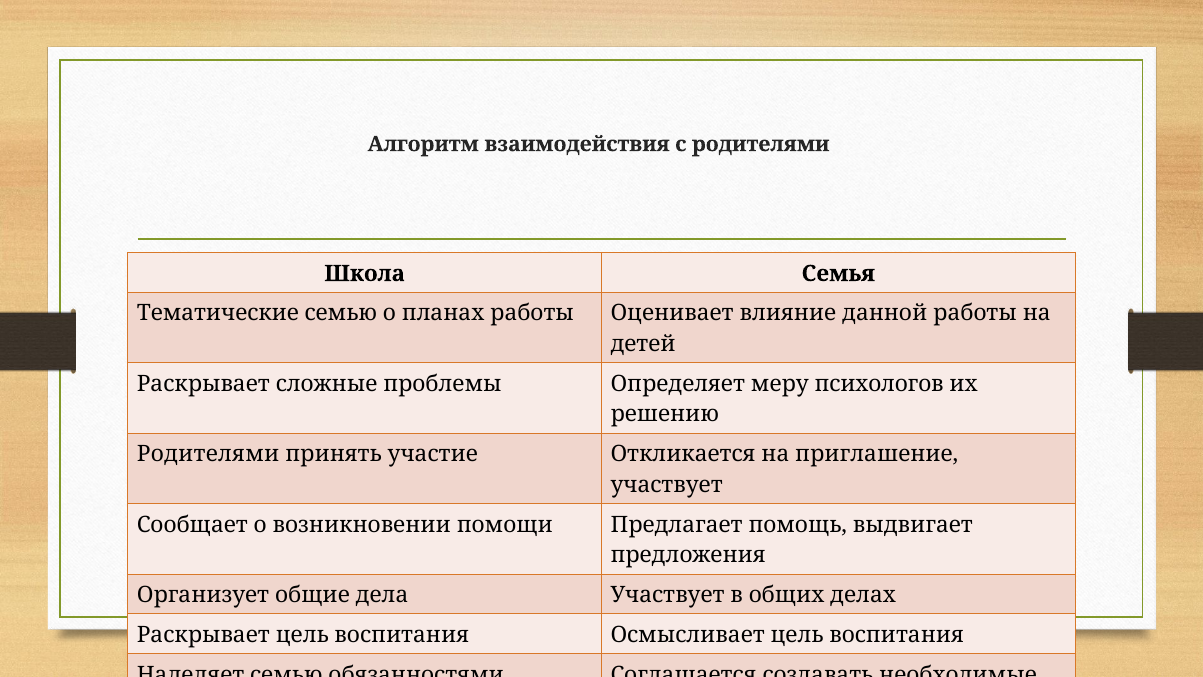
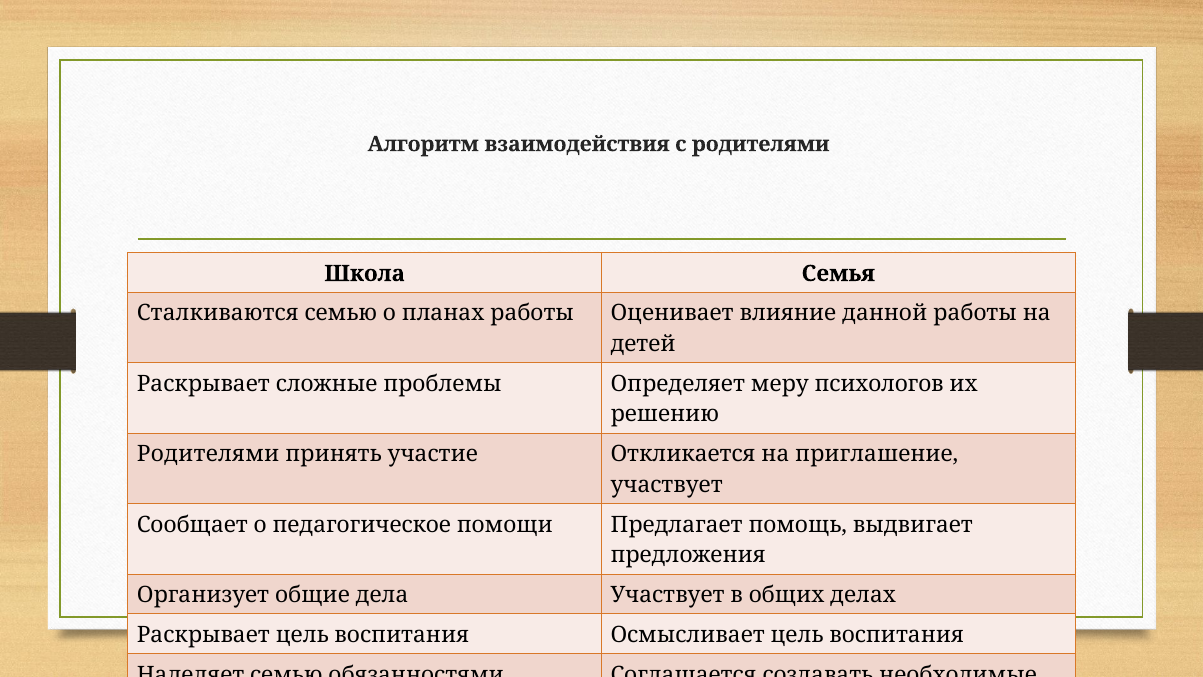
Тематические: Тематические -> Сталкиваются (218, 313)
возникновении: возникновении -> педагогическое (362, 525)
